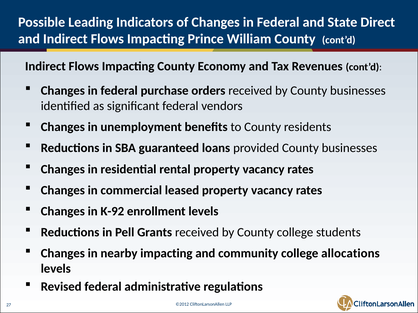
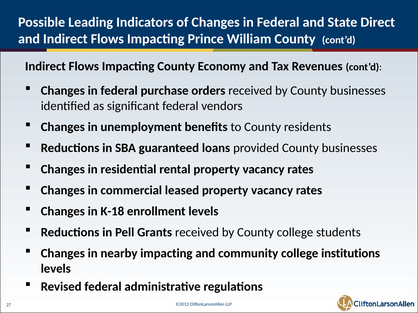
K-92: K-92 -> K-18 (112, 212)
allocations: allocations -> institutions (351, 254)
